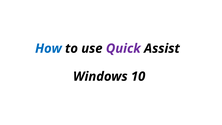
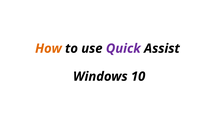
How colour: blue -> orange (48, 48)
